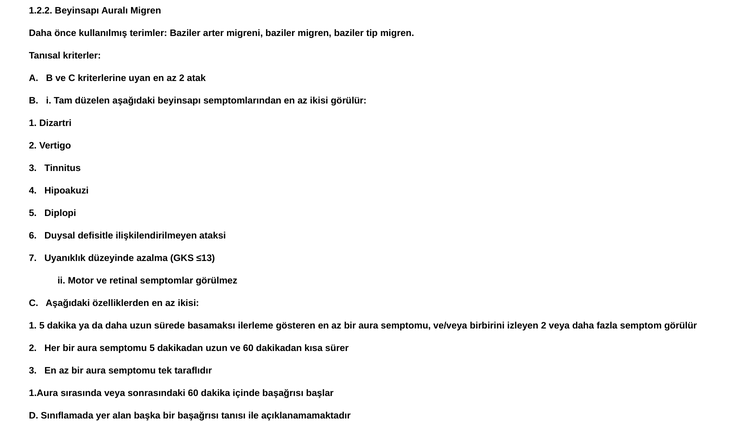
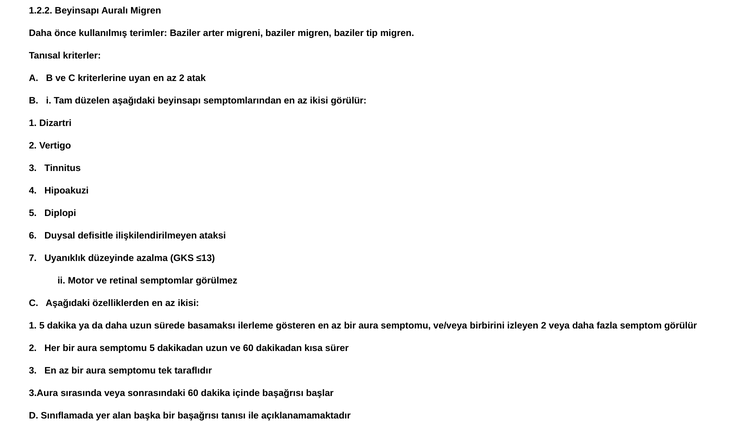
1.Aura: 1.Aura -> 3.Aura (43, 393)
